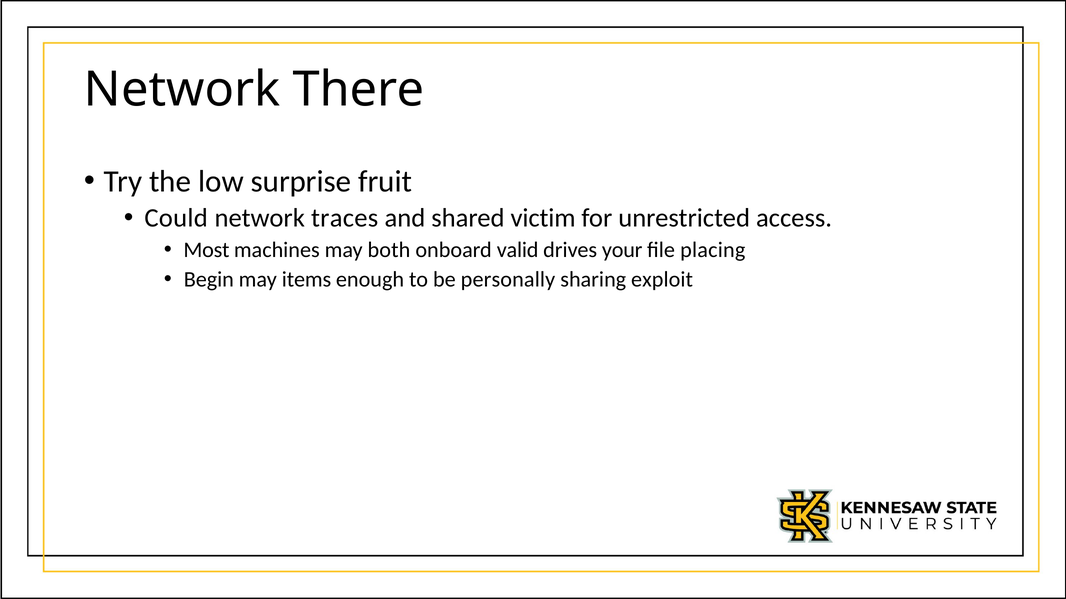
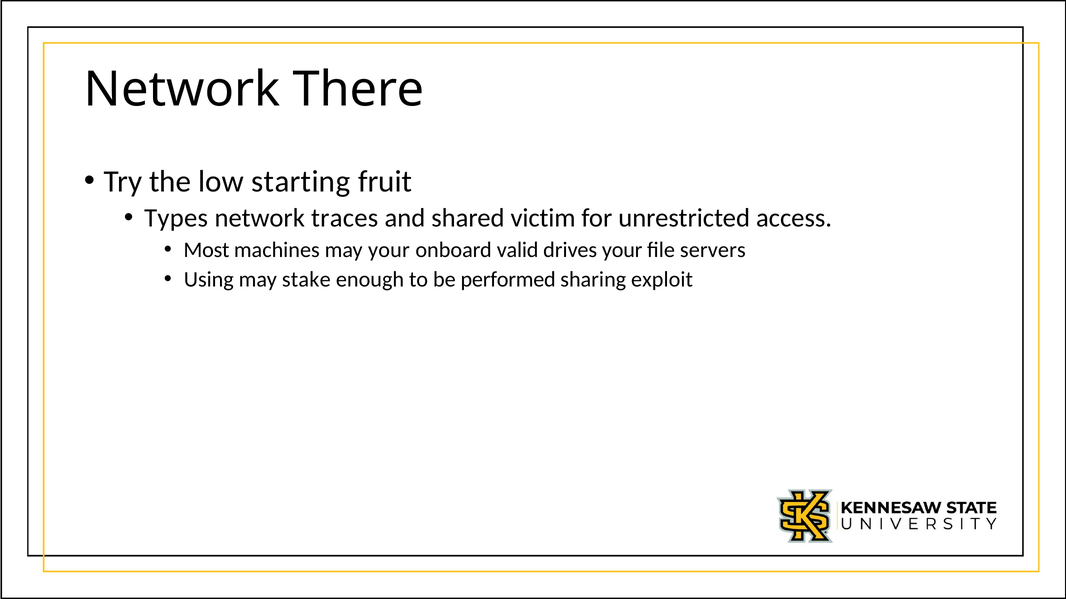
surprise: surprise -> starting (301, 182)
Could: Could -> Types (176, 218)
may both: both -> your (389, 250)
placing: placing -> servers (713, 250)
Begin: Begin -> Using (209, 280)
items: items -> stake (306, 280)
personally: personally -> performed (508, 280)
